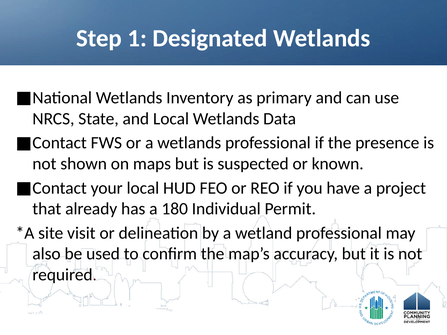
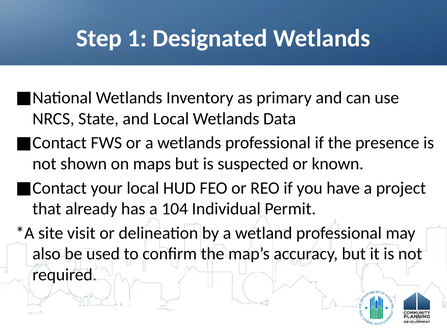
180: 180 -> 104 (175, 209)
